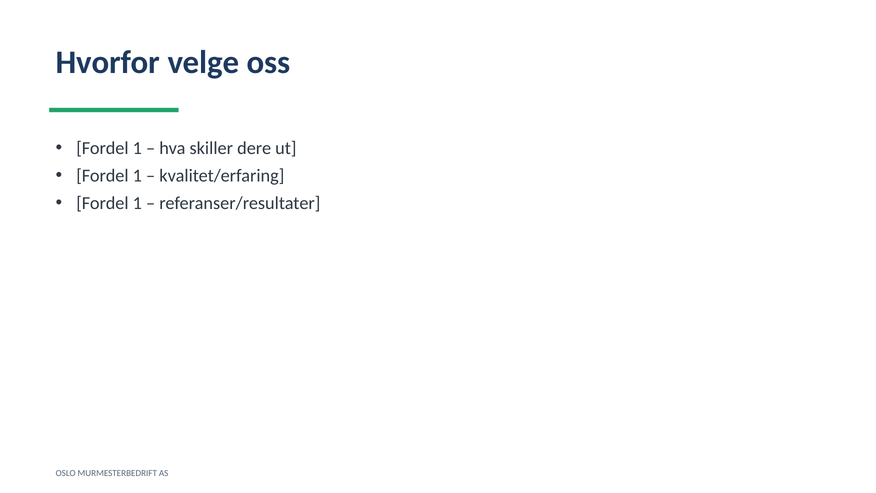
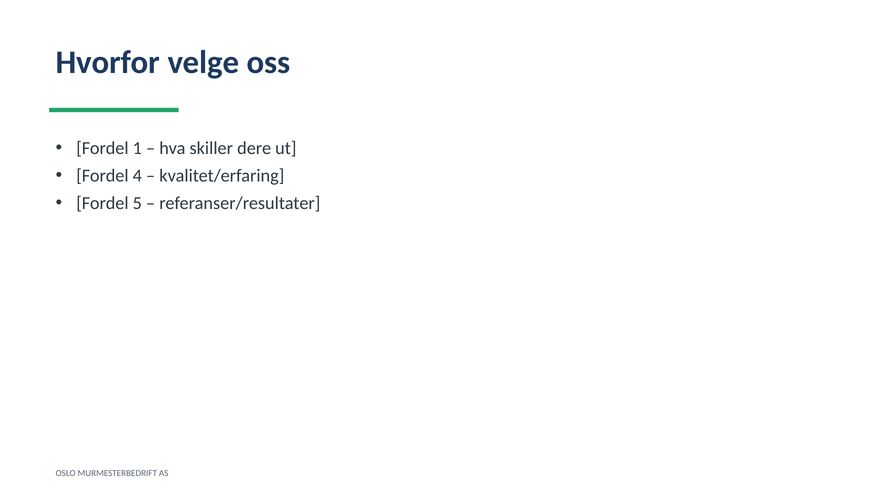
1: 1 -> 4 (137, 176)
1: 1 -> 5 (137, 203)
